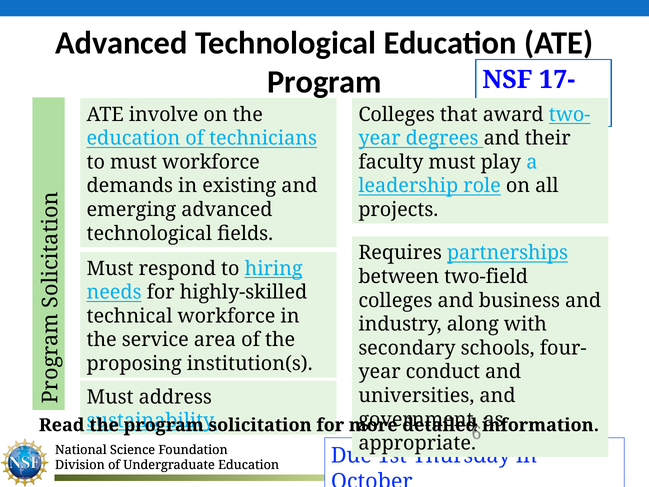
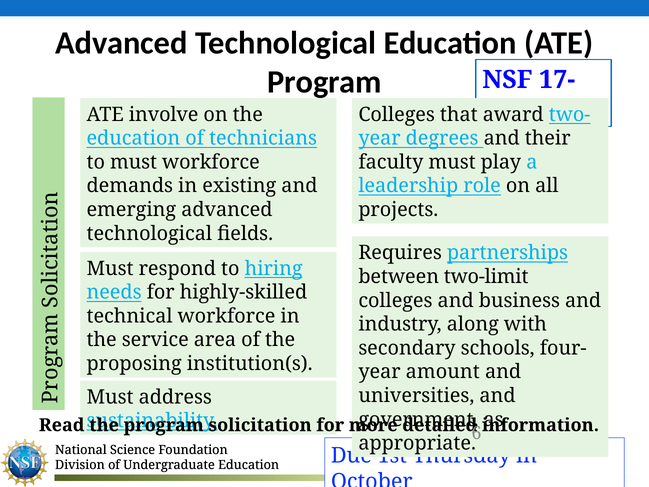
two-field: two-field -> two-limit (486, 277)
conduct: conduct -> amount (443, 372)
